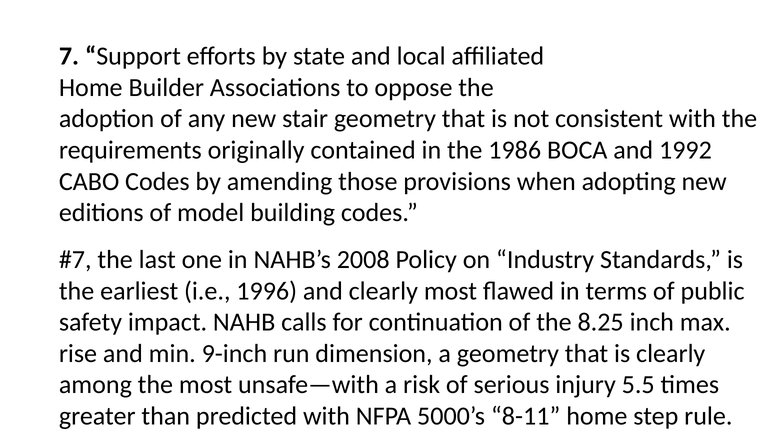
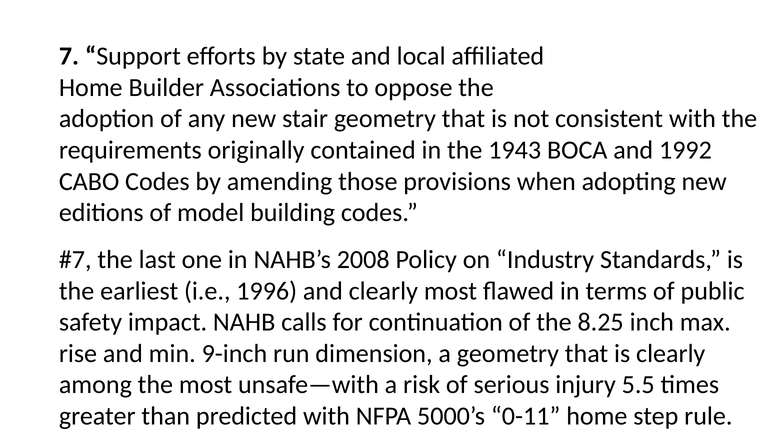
1986: 1986 -> 1943 (515, 150)
8-11: 8-11 -> 0-11 (526, 416)
